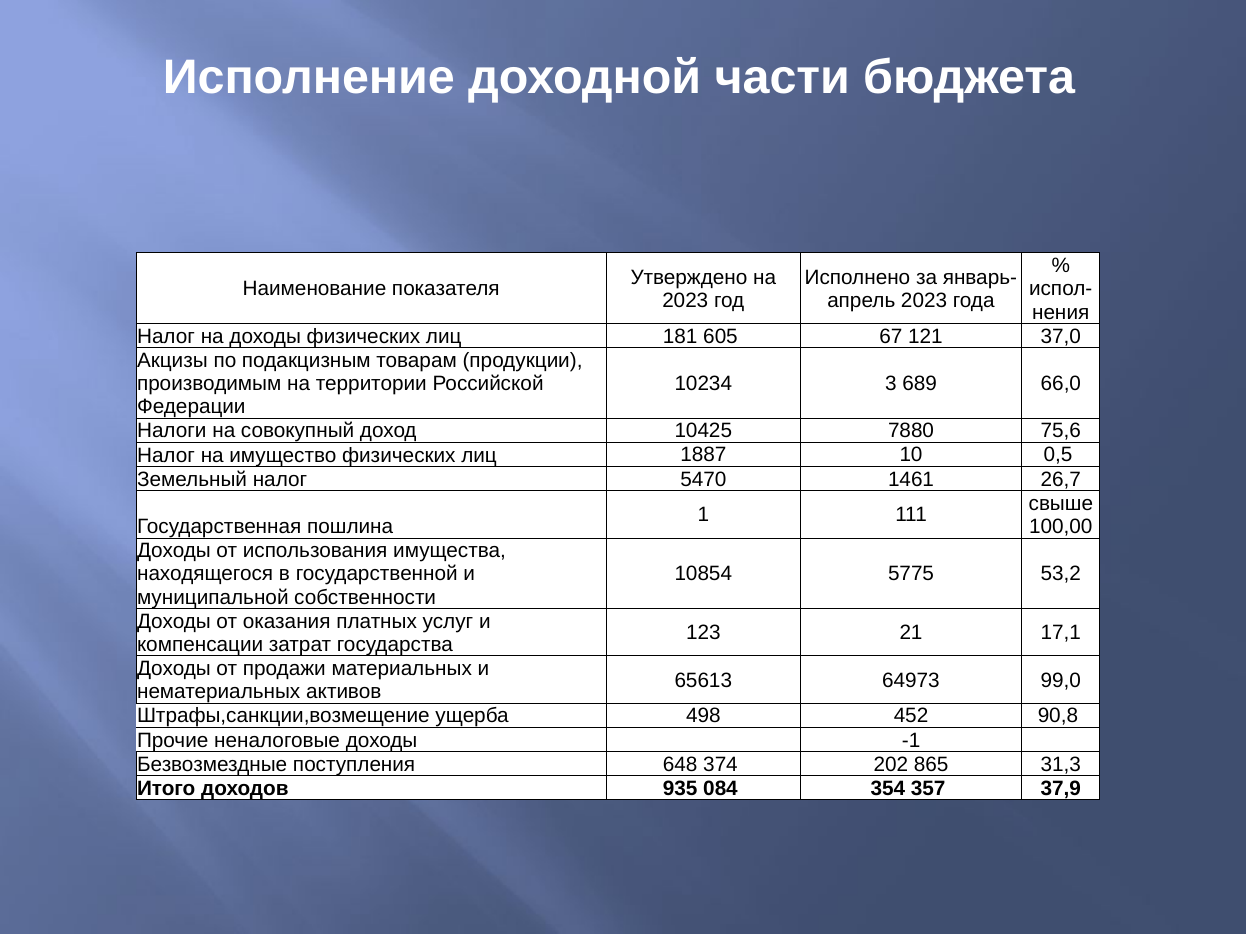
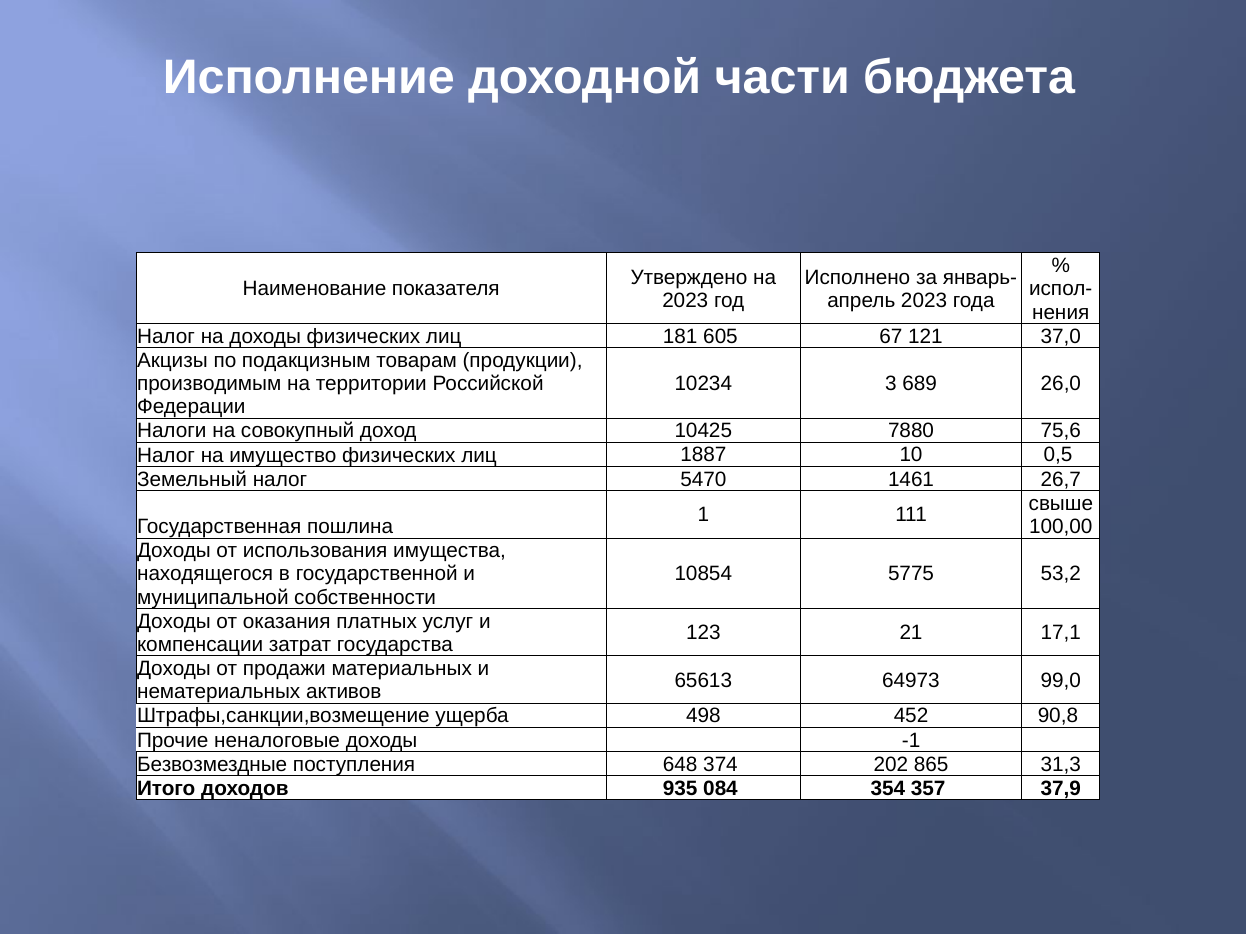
66,0: 66,0 -> 26,0 (1061, 384)
